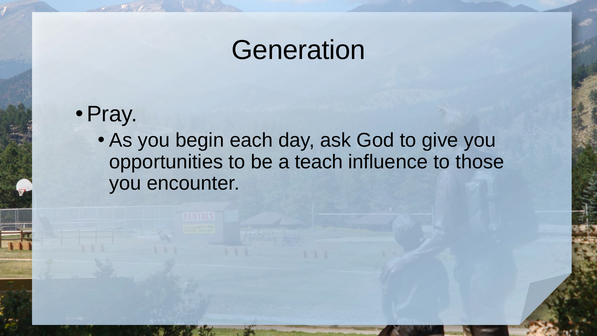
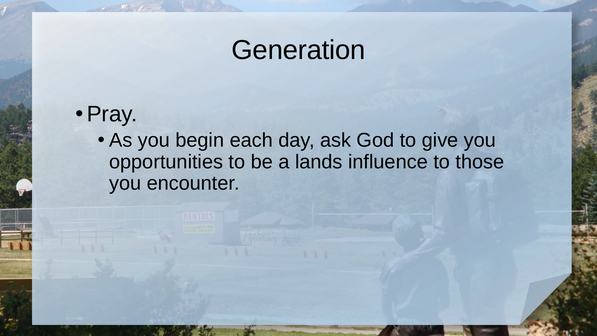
teach: teach -> lands (319, 162)
